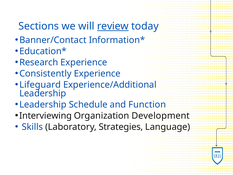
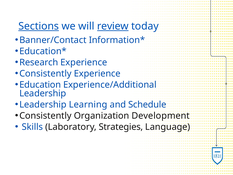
Sections underline: none -> present (39, 26)
Lifeguard: Lifeguard -> Education (40, 85)
Schedule: Schedule -> Learning (88, 104)
Function: Function -> Schedule (147, 104)
Interviewing: Interviewing -> Consistently (45, 116)
